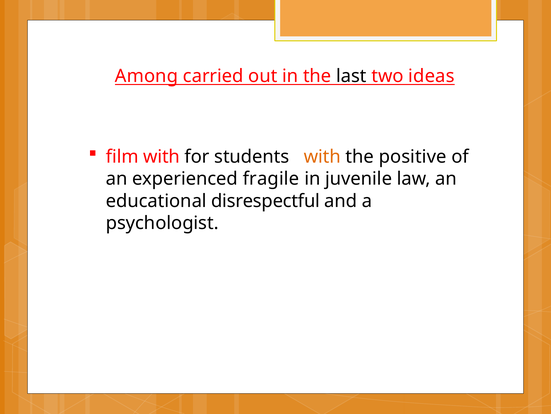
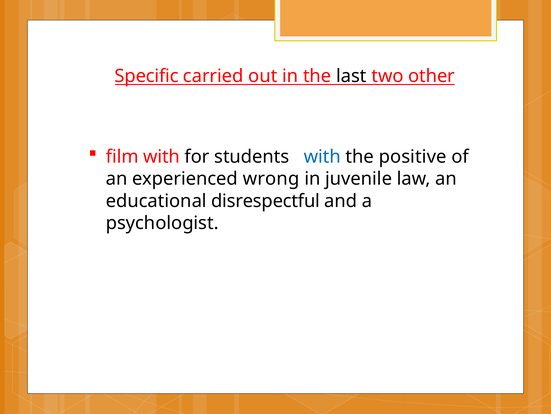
Among: Among -> Specific (147, 76)
ideas: ideas -> other (432, 76)
with colour: orange -> blue (322, 157)
fragile: fragile -> wrong (271, 179)
